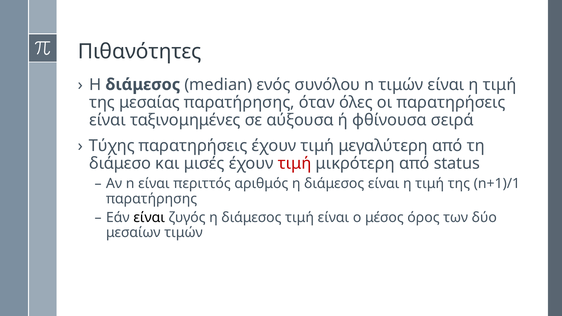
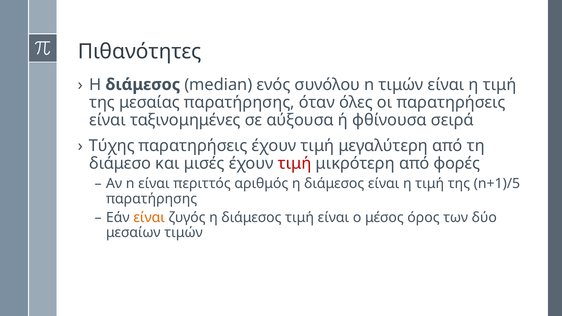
status: status -> φορές (457, 164)
n+1)/1: n+1)/1 -> n+1)/5 (497, 184)
είναι colour: black -> orange (149, 218)
